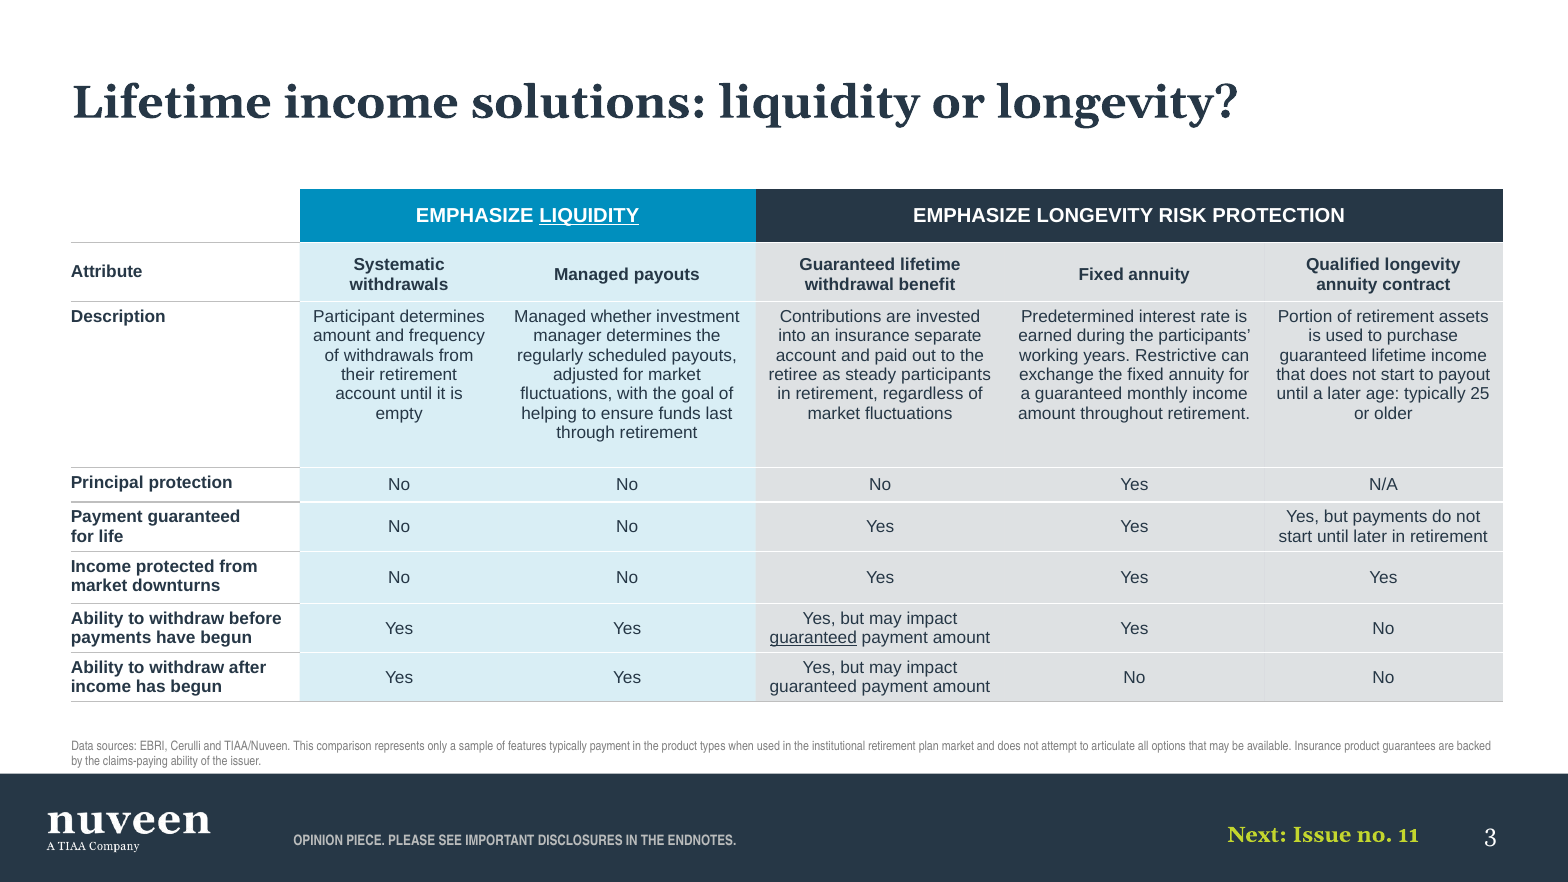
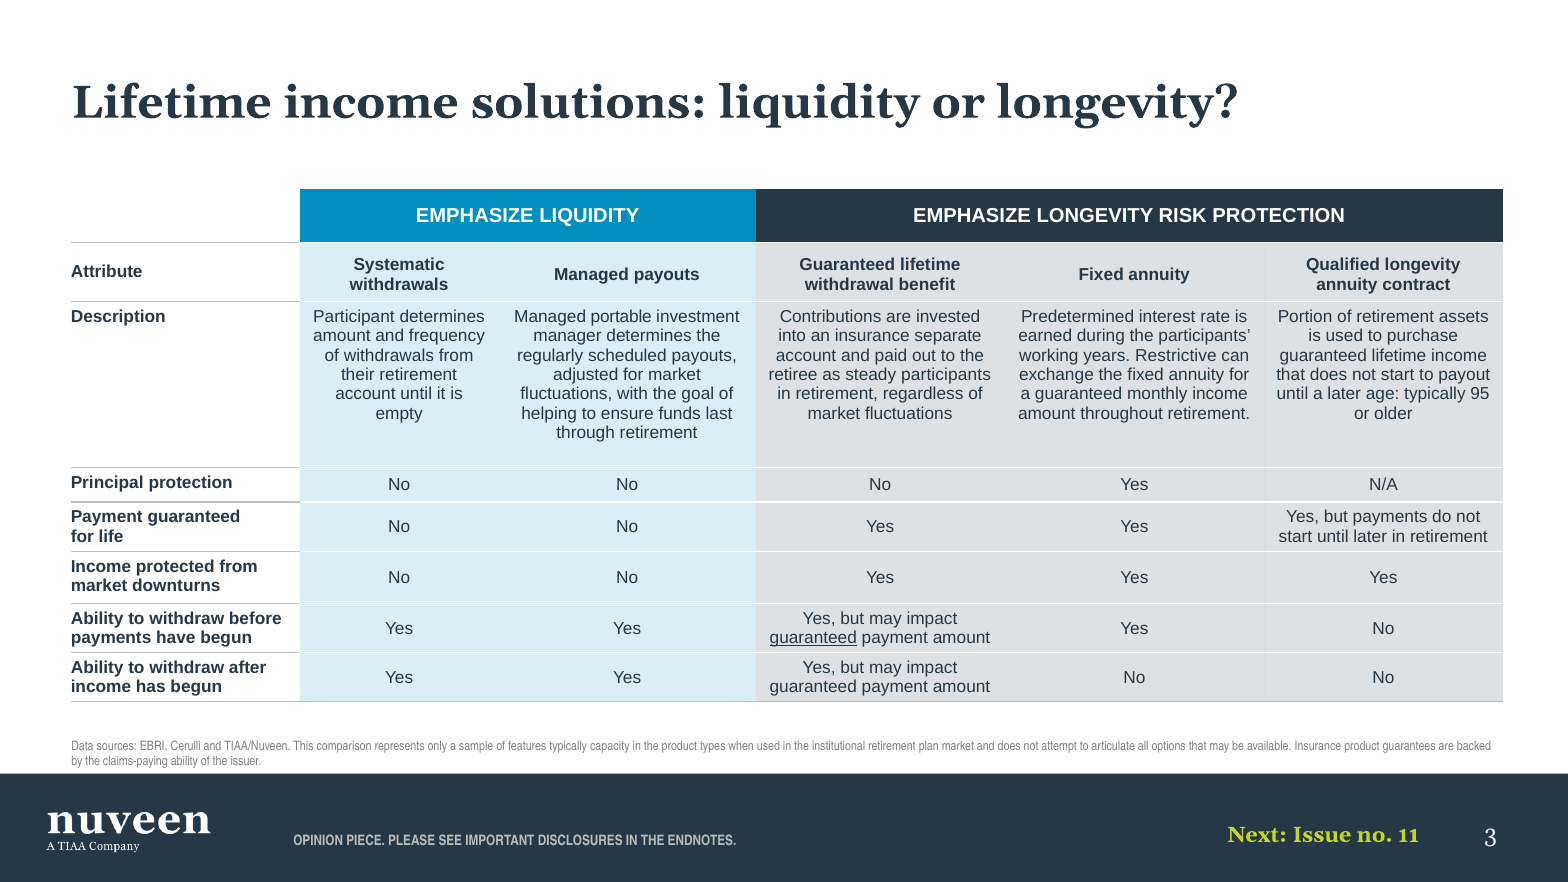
LIQUIDITY underline: present -> none (589, 216)
whether: whether -> portable (621, 317)
25: 25 -> 95 (1480, 394)
typically payment: payment -> capacity (610, 746)
